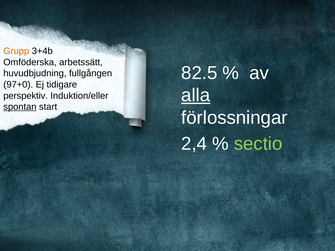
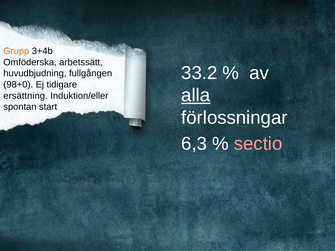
82.5: 82.5 -> 33.2 (199, 73)
97+0: 97+0 -> 98+0 (18, 85)
perspektiv: perspektiv -> ersättning (26, 96)
spontan underline: present -> none (20, 107)
2,4: 2,4 -> 6,3 (194, 144)
sectio colour: light green -> pink (258, 144)
